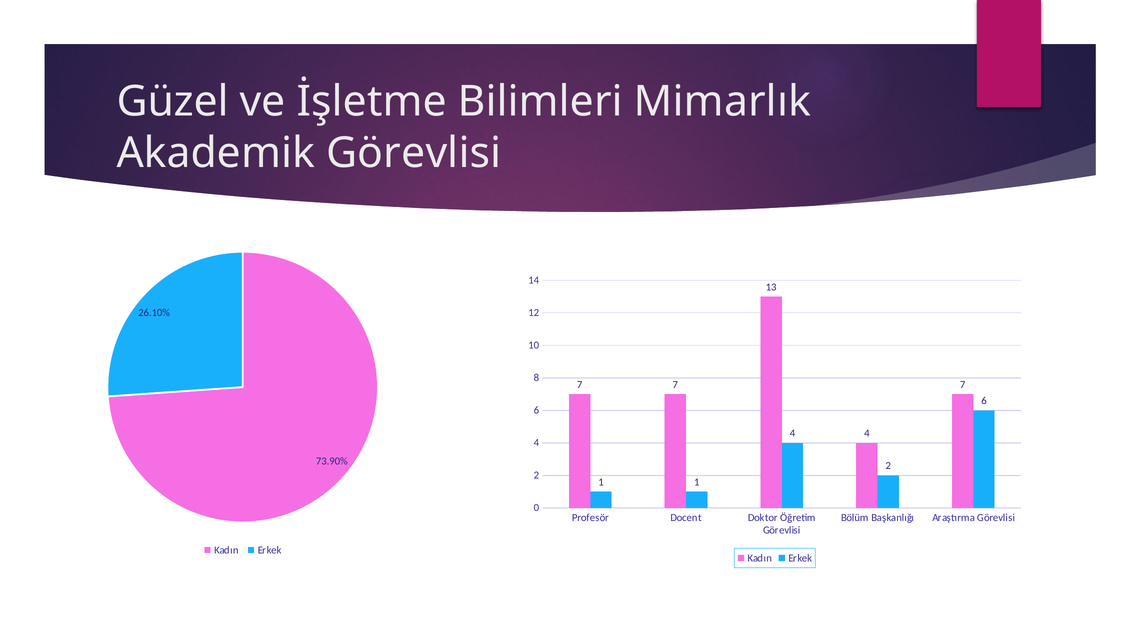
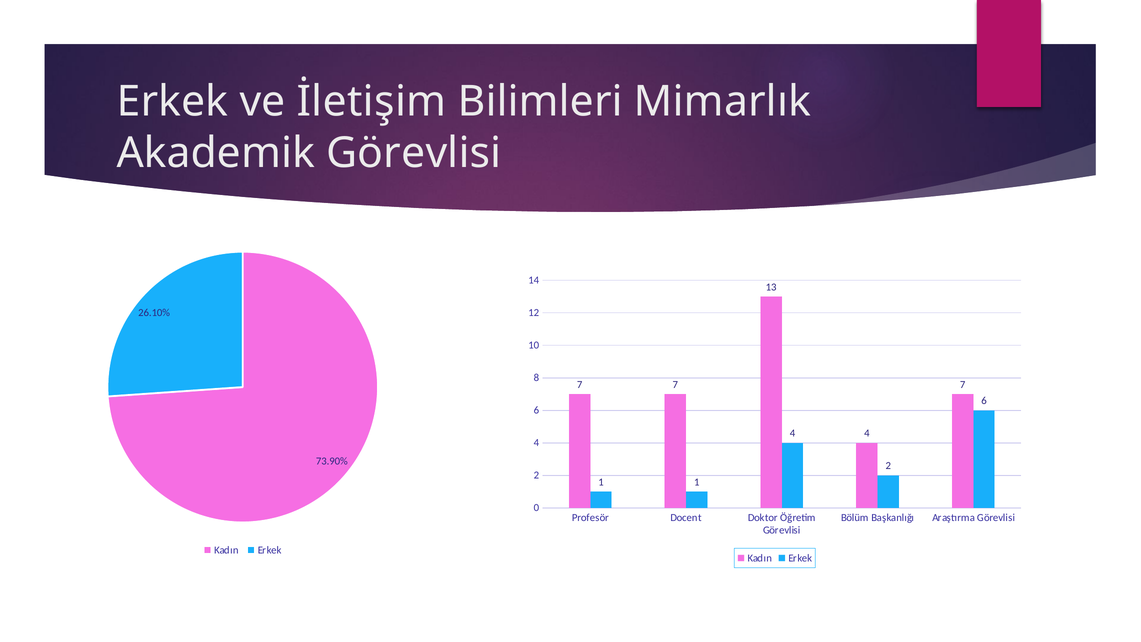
Güzel: Güzel -> Erkek (172, 102)
İşletme: İşletme -> İletişim (372, 102)
